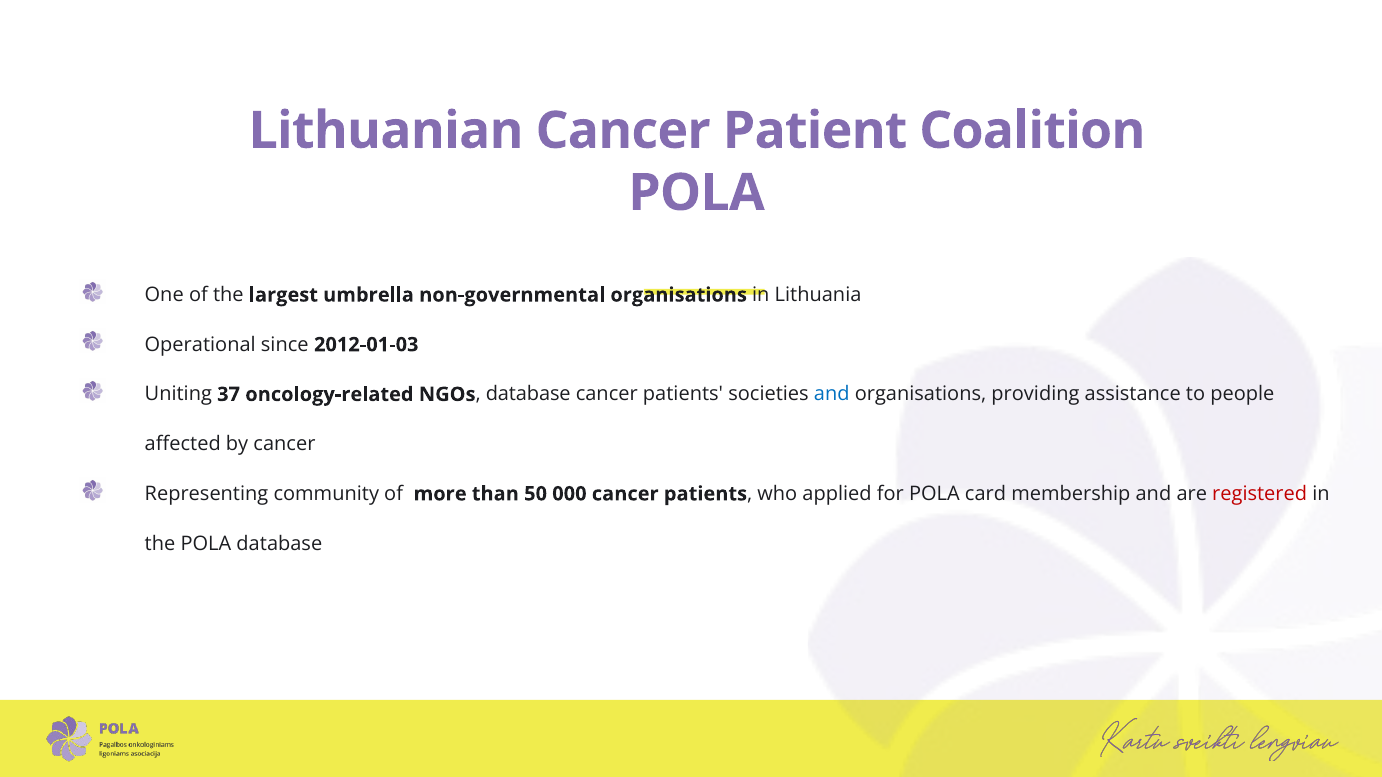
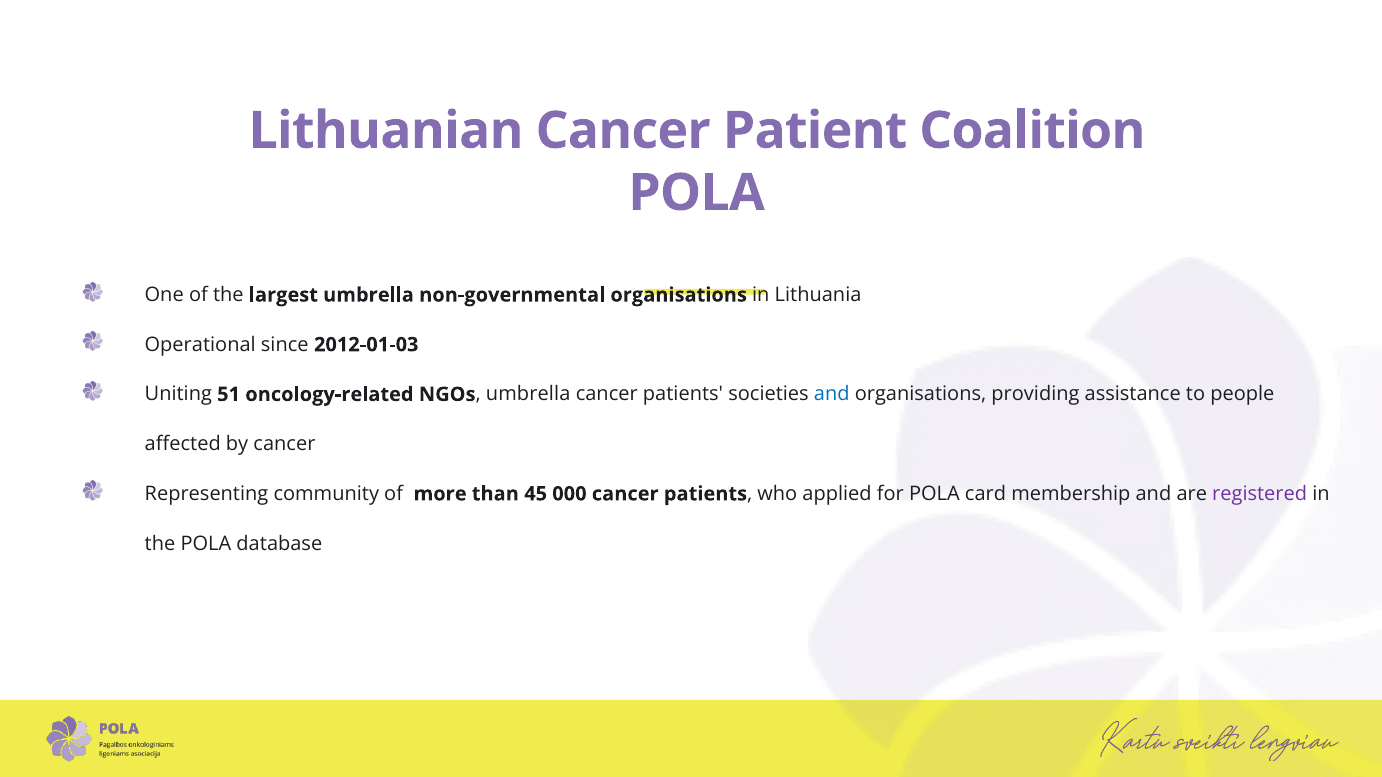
37: 37 -> 51 (229, 395)
NGOs database: database -> umbrella (528, 395)
50: 50 -> 45 (536, 494)
registered colour: red -> purple (1260, 494)
